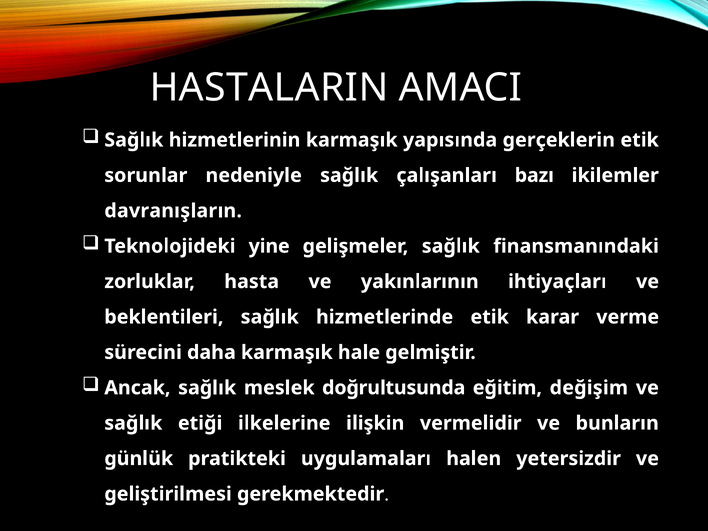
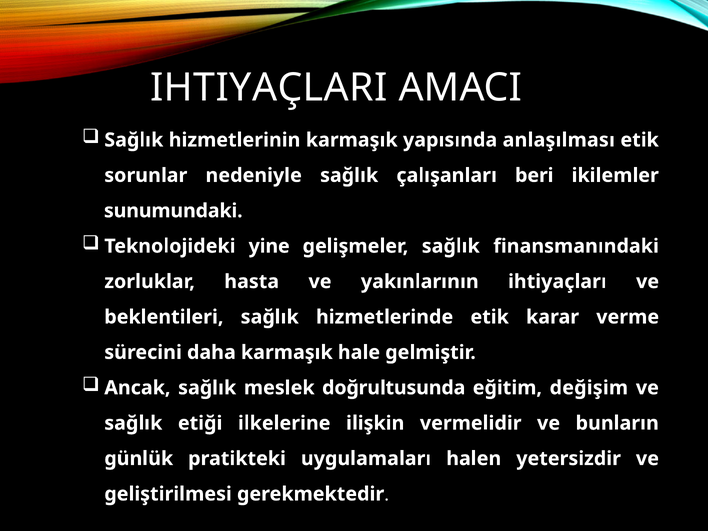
HASTALARIN: HASTALARIN -> IHTIYAÇLARI (269, 88)
gerçeklerin: gerçeklerin -> anlaşılması (559, 140)
bazı: bazı -> beri (534, 175)
davranışların: davranışların -> sunumundaki (173, 211)
